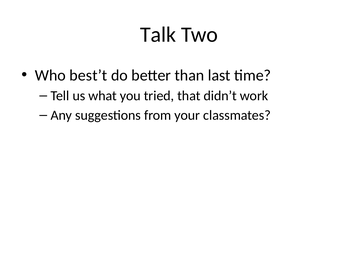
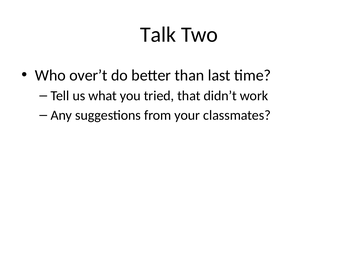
best’t: best’t -> over’t (88, 75)
